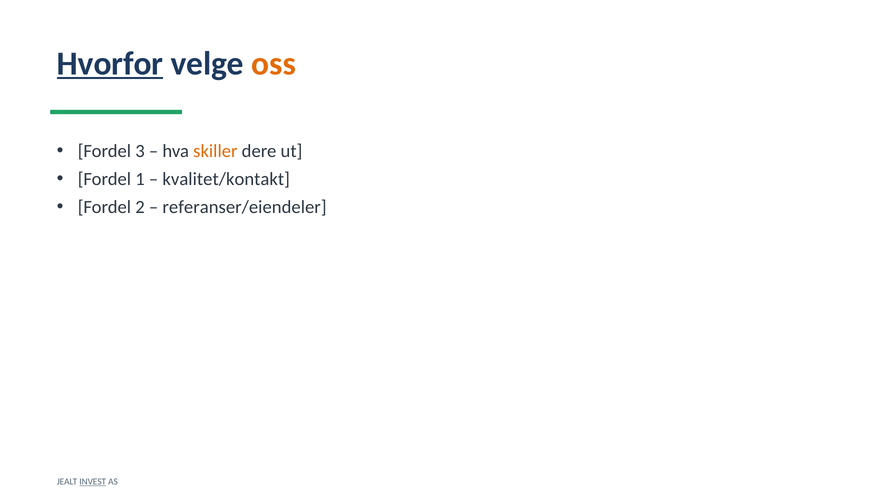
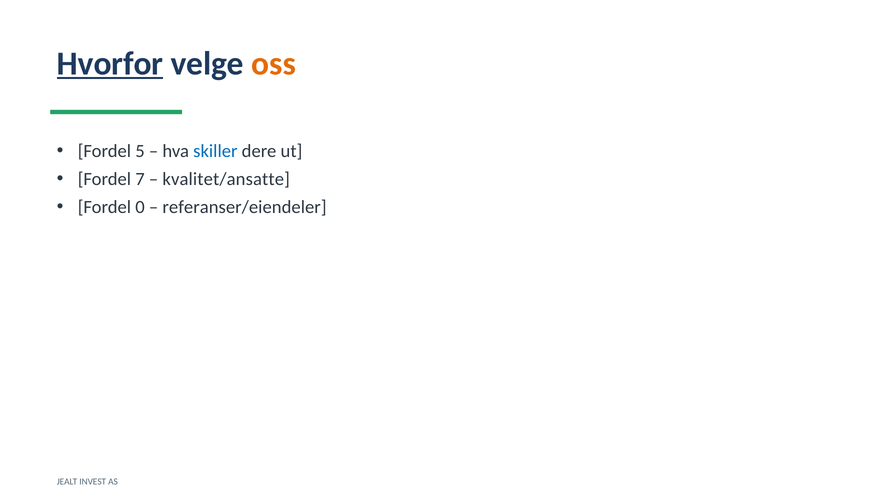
3: 3 -> 5 (140, 151)
skiller colour: orange -> blue (215, 151)
1: 1 -> 7 (140, 179)
kvalitet/kontakt: kvalitet/kontakt -> kvalitet/ansatte (226, 179)
2: 2 -> 0 (140, 207)
INVEST underline: present -> none (93, 482)
